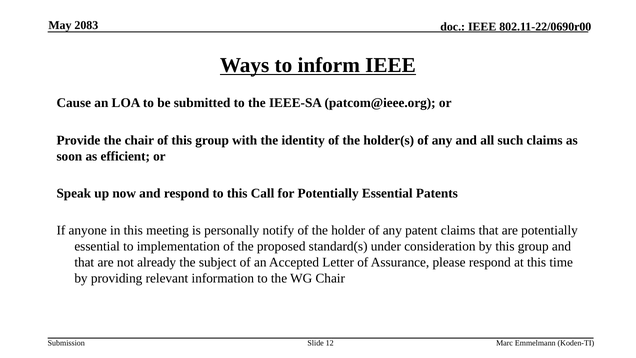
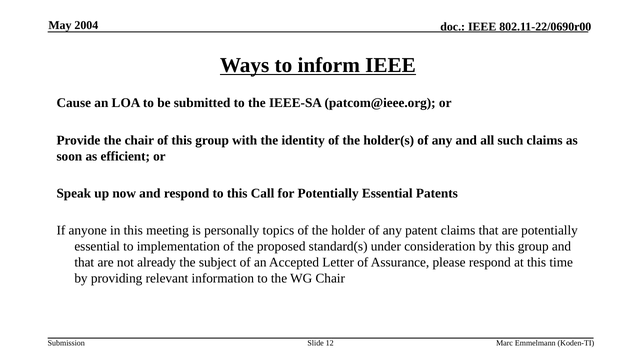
2083: 2083 -> 2004 (86, 25)
notify: notify -> topics (278, 230)
